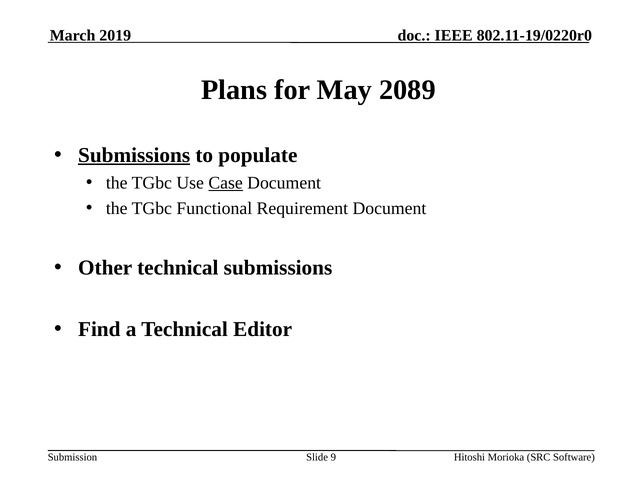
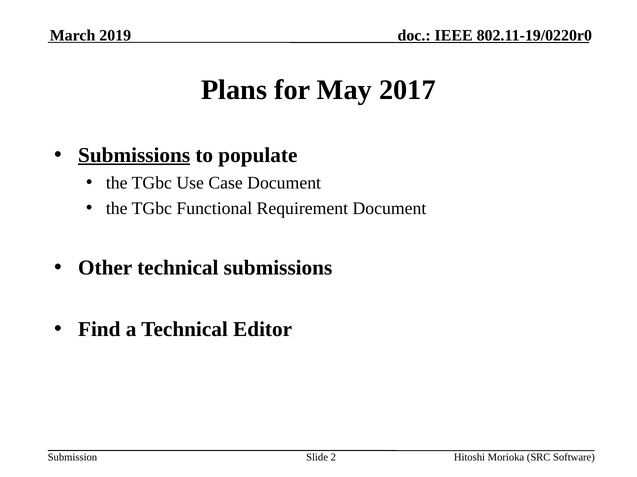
2089: 2089 -> 2017 (407, 90)
Case underline: present -> none (226, 183)
9: 9 -> 2 (333, 458)
